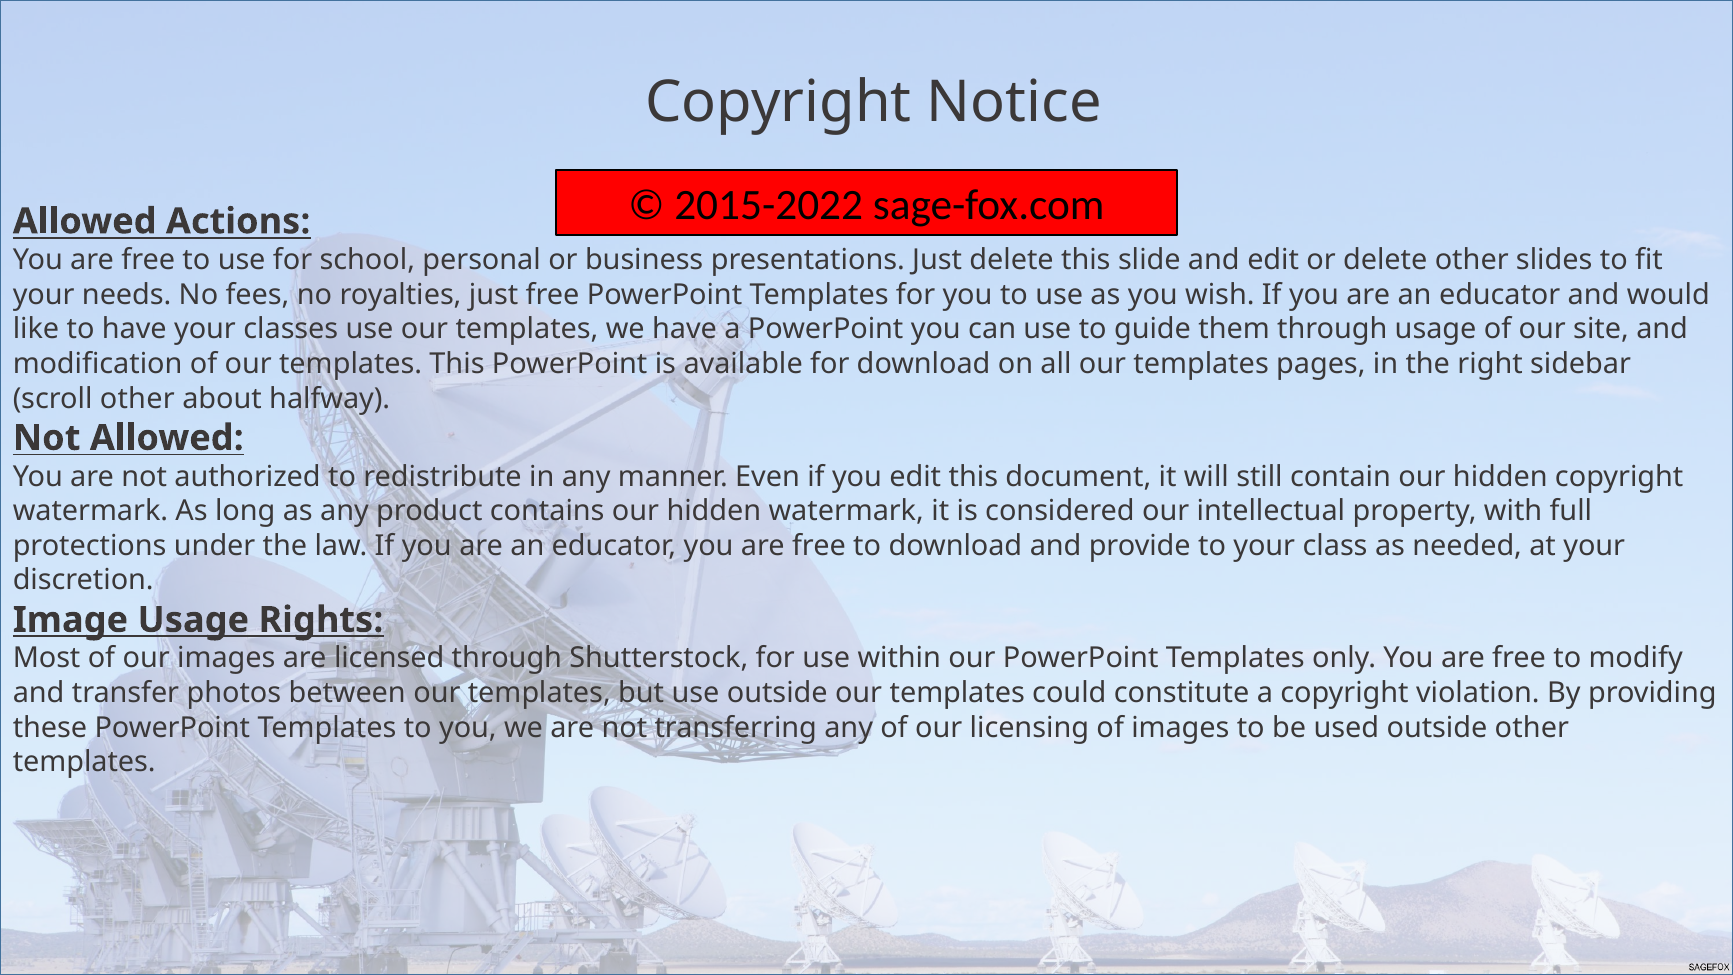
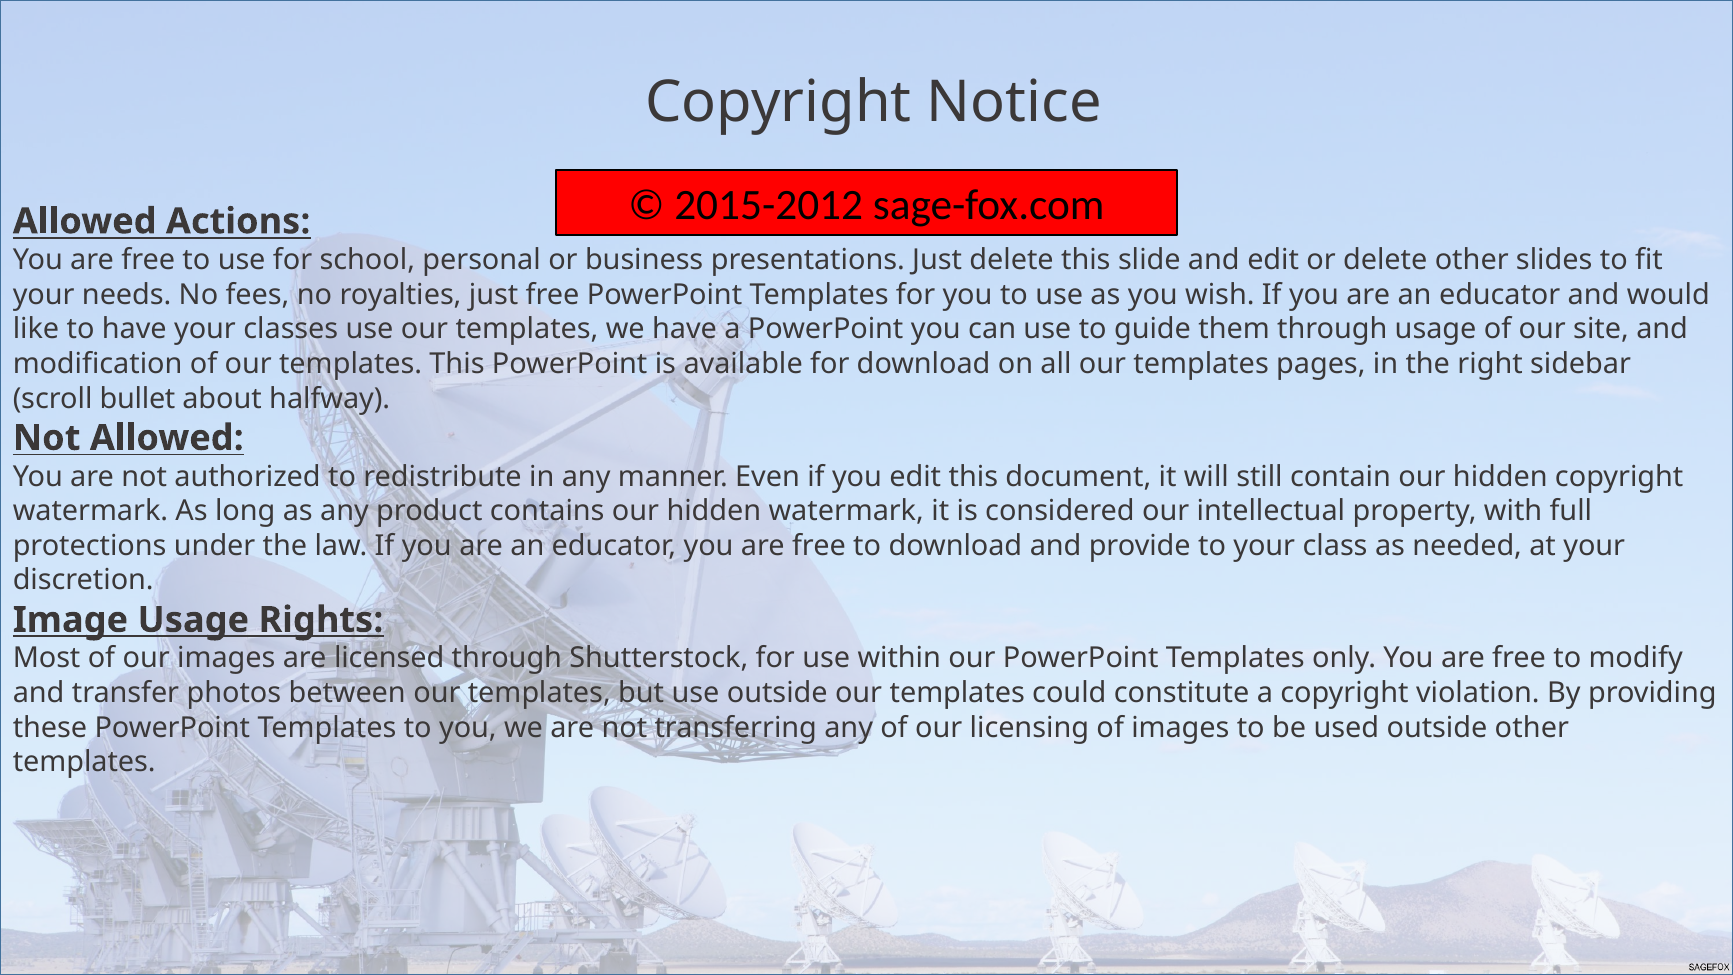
2015-2022: 2015-2022 -> 2015-2012 (769, 206)
scroll other: other -> bullet (138, 398)
